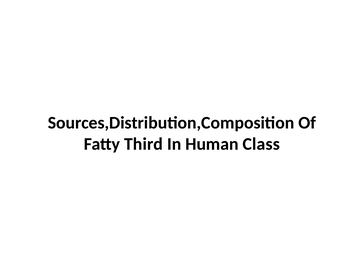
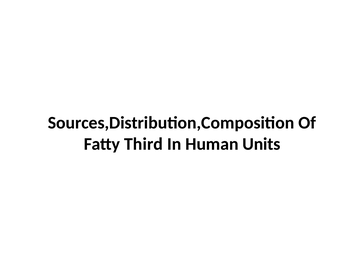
Class: Class -> Units (261, 144)
